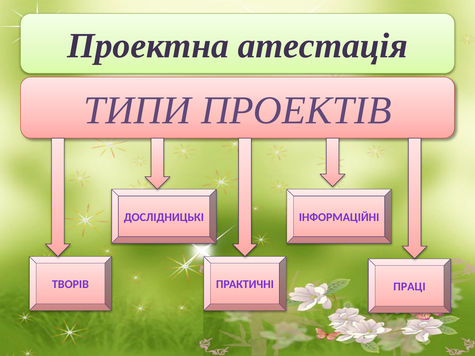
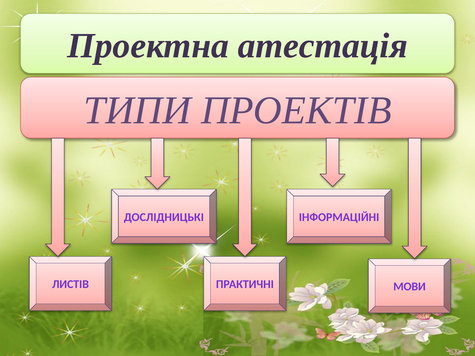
ТВОРІВ: ТВОРІВ -> ЛИСТІВ (70, 285)
ПРАЦІ: ПРАЦІ -> МОВИ (410, 287)
